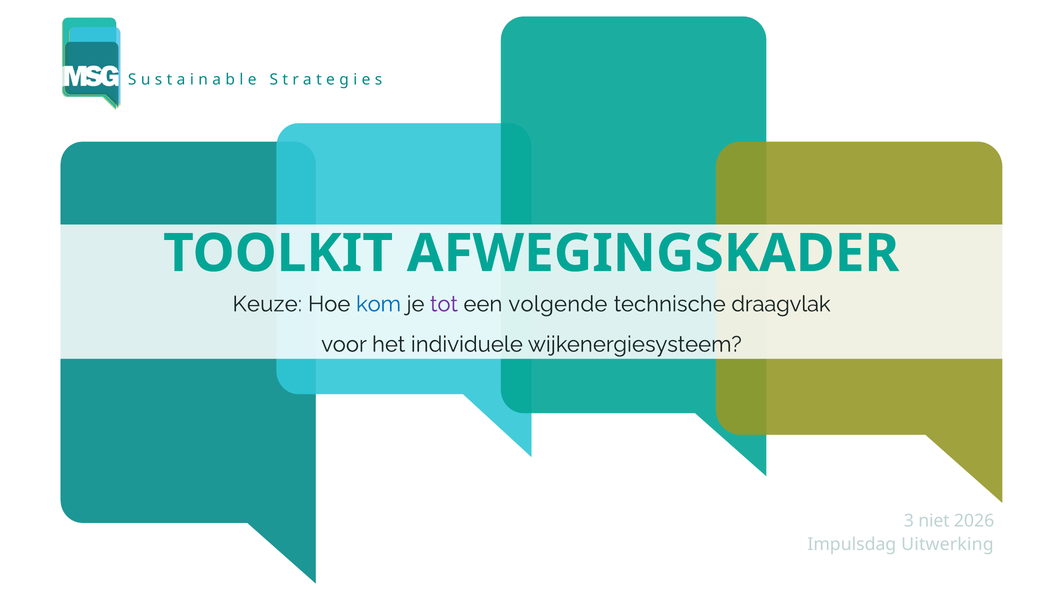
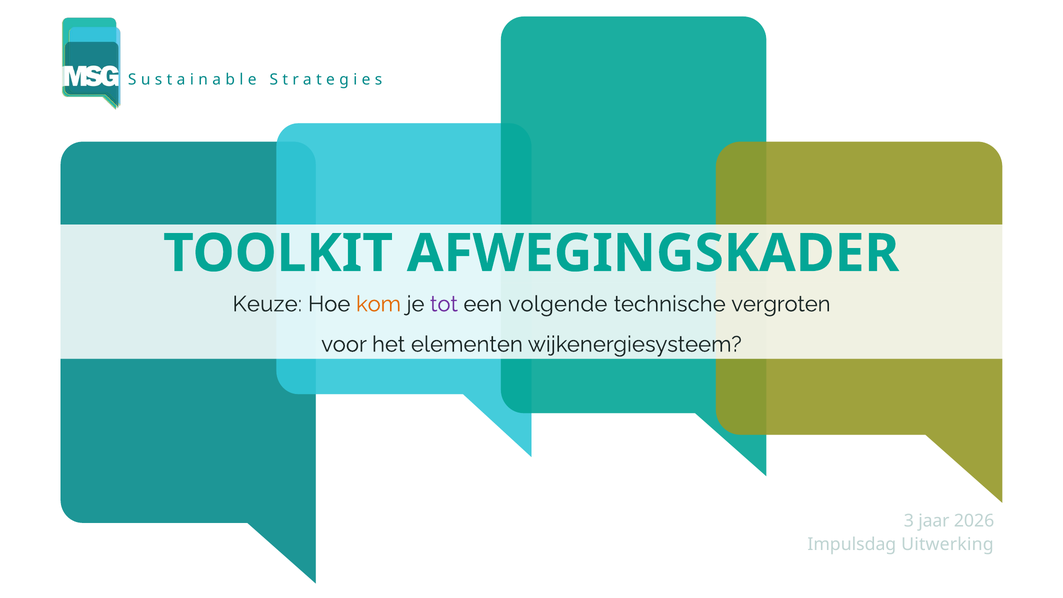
kom colour: blue -> orange (379, 304)
draagvlak: draagvlak -> vergroten (781, 304)
individuele: individuele -> elementen (467, 344)
niet: niet -> jaar (934, 521)
